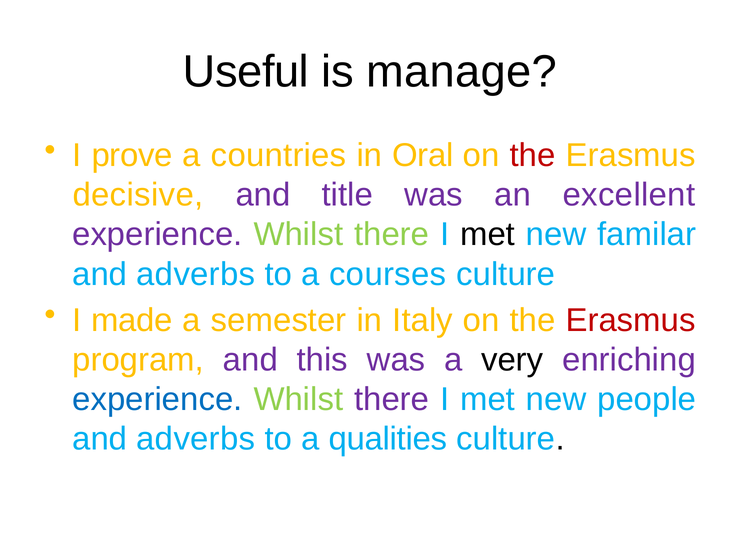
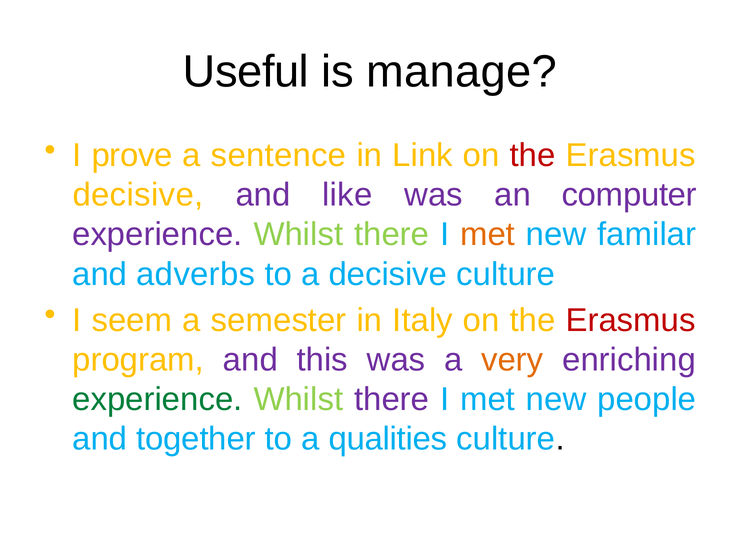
countries: countries -> sentence (279, 155)
Oral: Oral -> Link (423, 155)
title: title -> like (347, 195)
excellent: excellent -> computer (629, 195)
met colour: black -> orange (488, 235)
a courses: courses -> decisive (388, 274)
made: made -> seem (132, 320)
very colour: black -> orange (512, 360)
experience colour: blue -> green (157, 399)
adverbs: adverbs -> together (196, 439)
